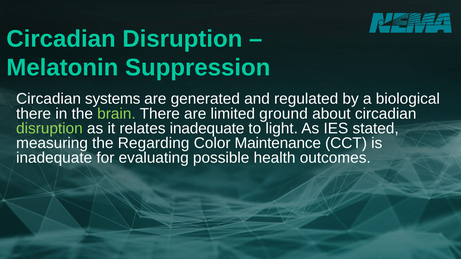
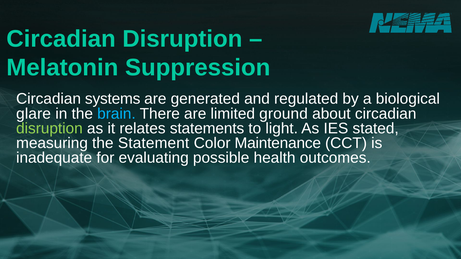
there: there -> glare (34, 114)
brain colour: light green -> light blue (116, 114)
relates inadequate: inadequate -> statements (207, 129)
Regarding: Regarding -> Statement (154, 143)
